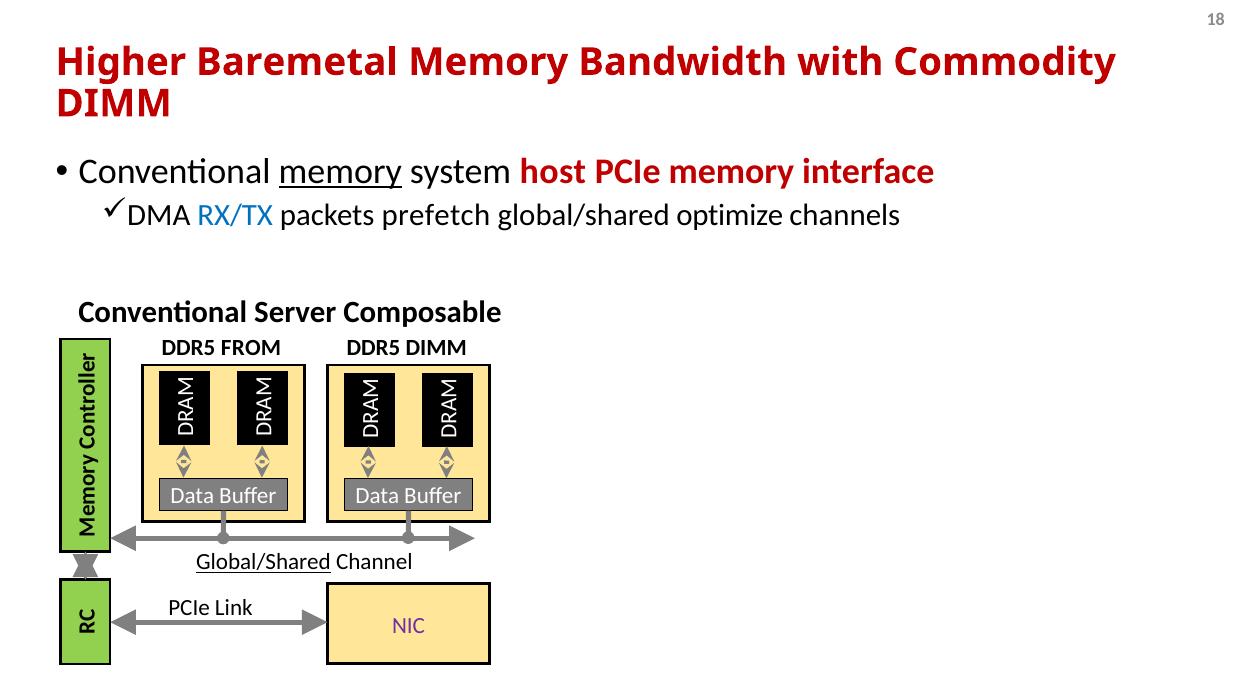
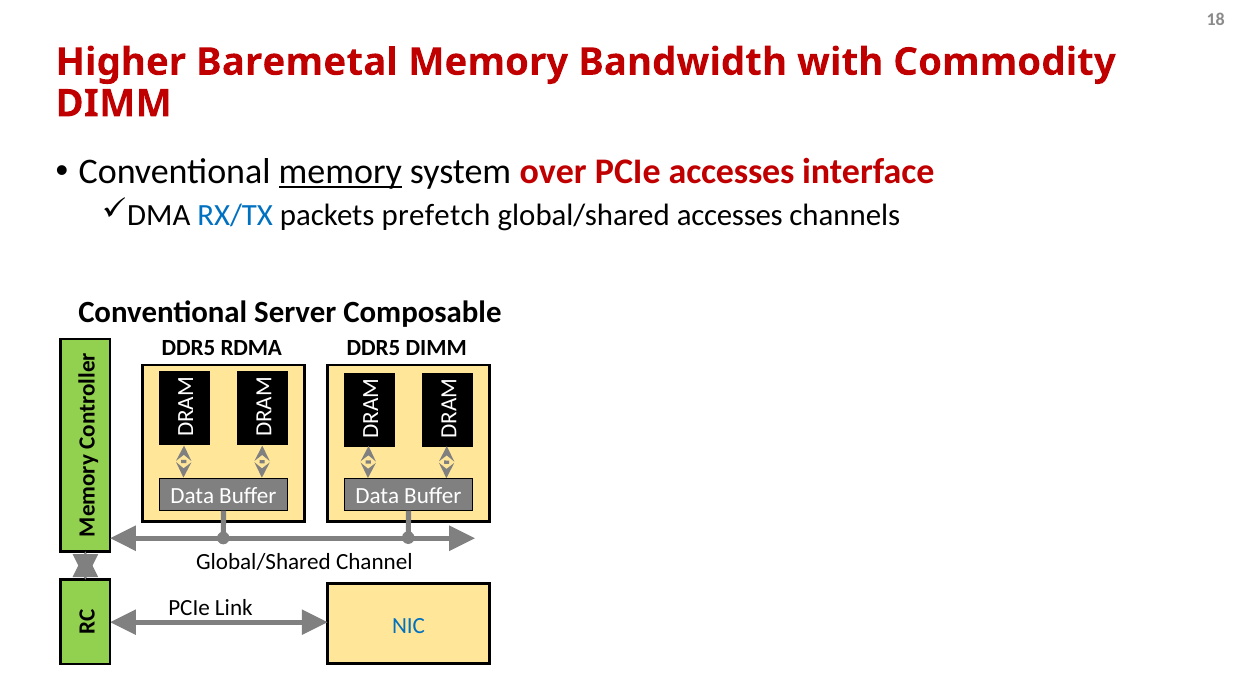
host: host -> over (553, 172)
PCIe memory: memory -> accesses (732, 172)
global/shared optimize: optimize -> accesses (730, 216)
FROM: FROM -> RDMA (251, 348)
Global/Shared underline: present -> none (263, 562)
NIC colour: purple -> blue (409, 625)
